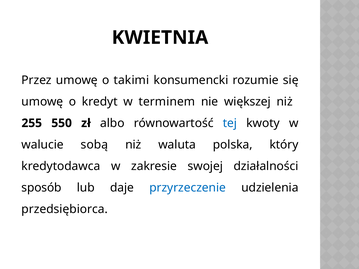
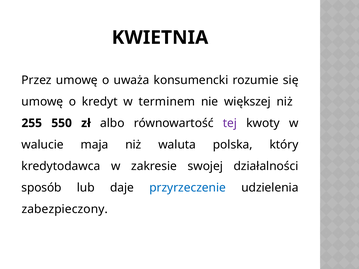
takimi: takimi -> uważa (132, 80)
tej colour: blue -> purple (230, 123)
sobą: sobą -> maja (94, 145)
przedsiębiorca: przedsiębiorca -> zabezpieczony (65, 209)
